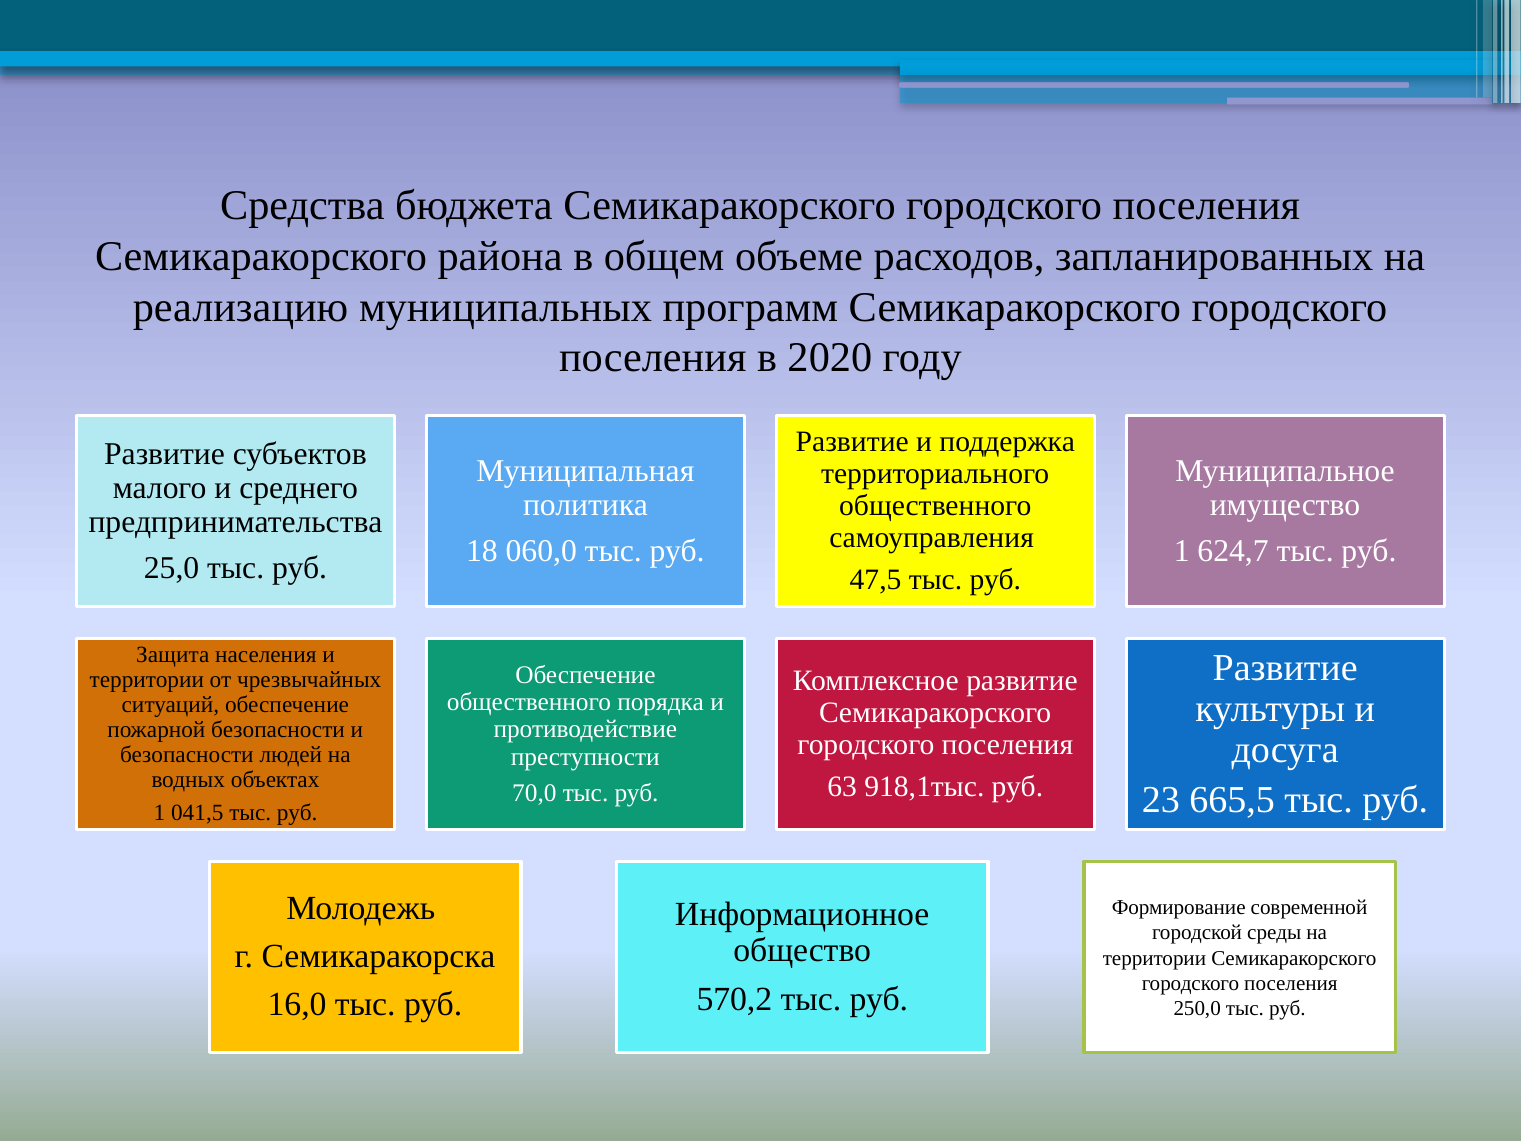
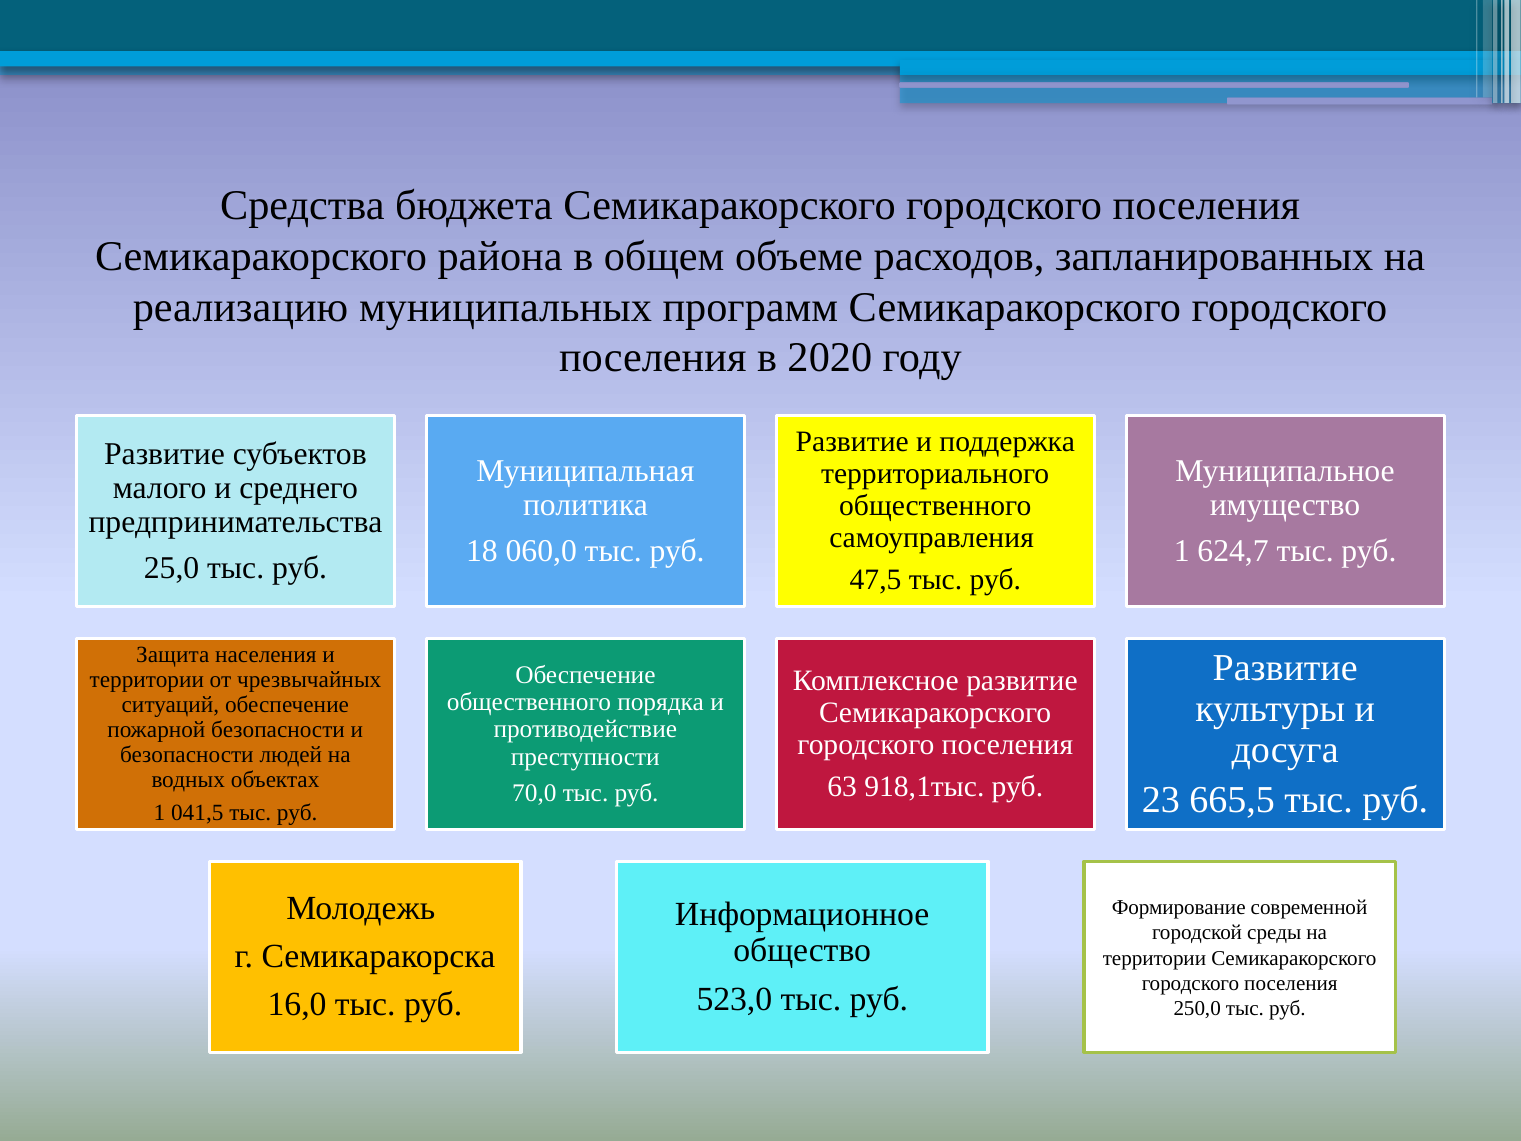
570,2: 570,2 -> 523,0 (734, 999)
